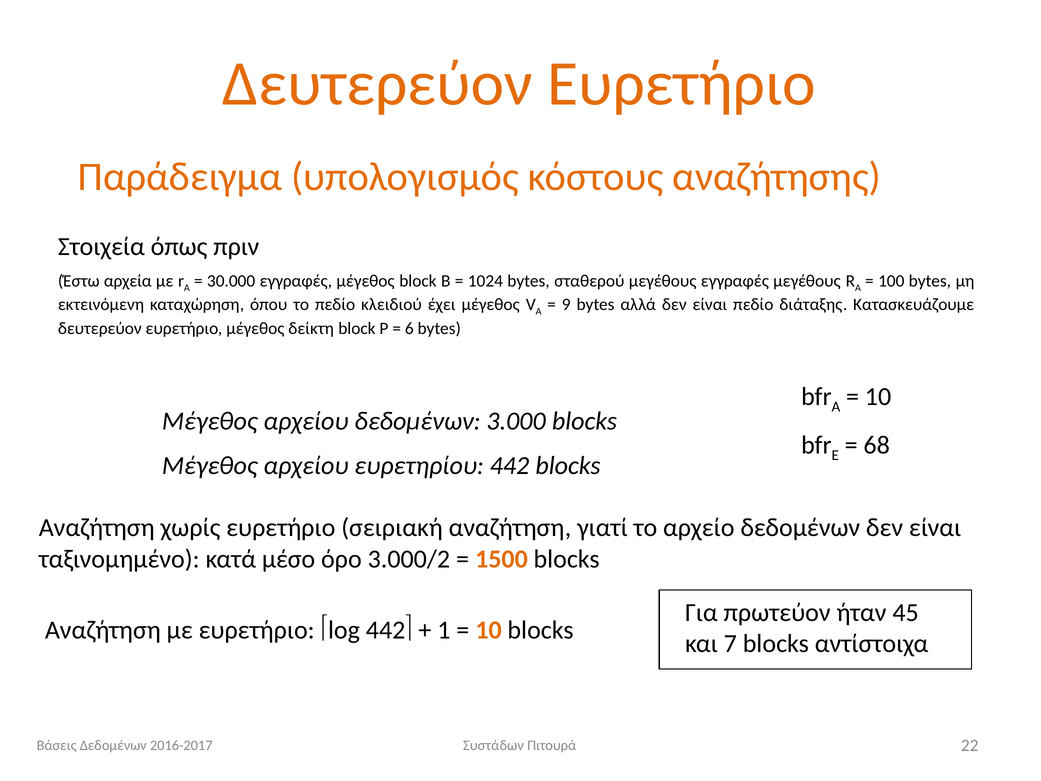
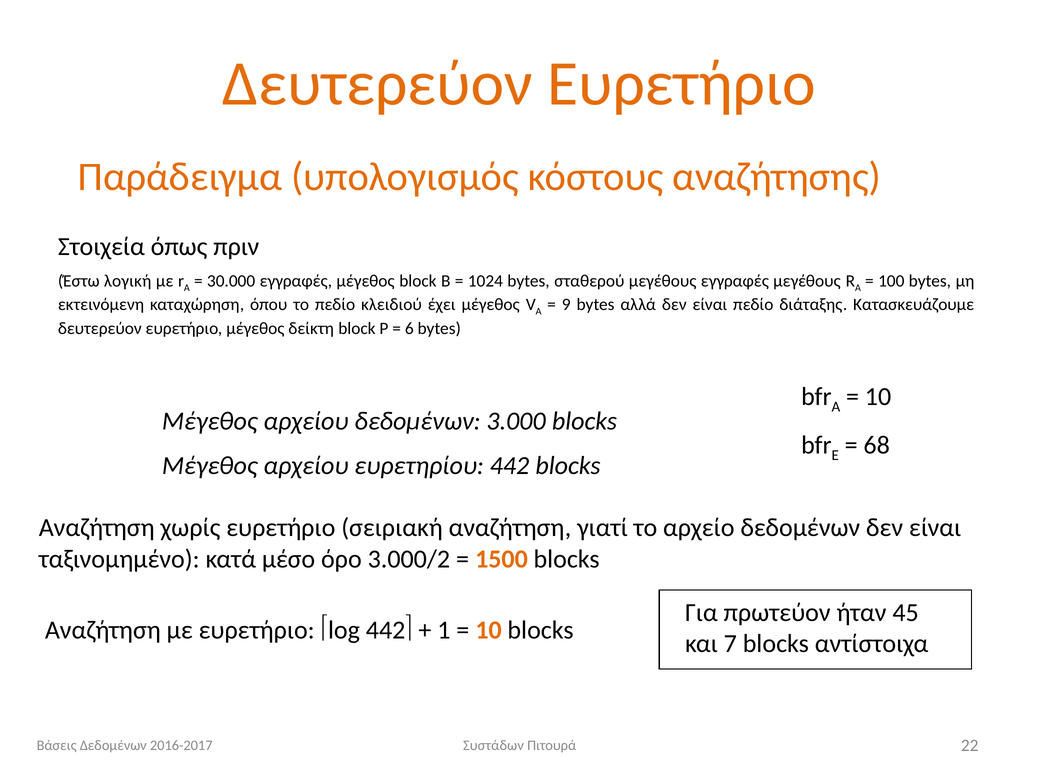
αρχεία: αρχεία -> λογική (128, 281)
